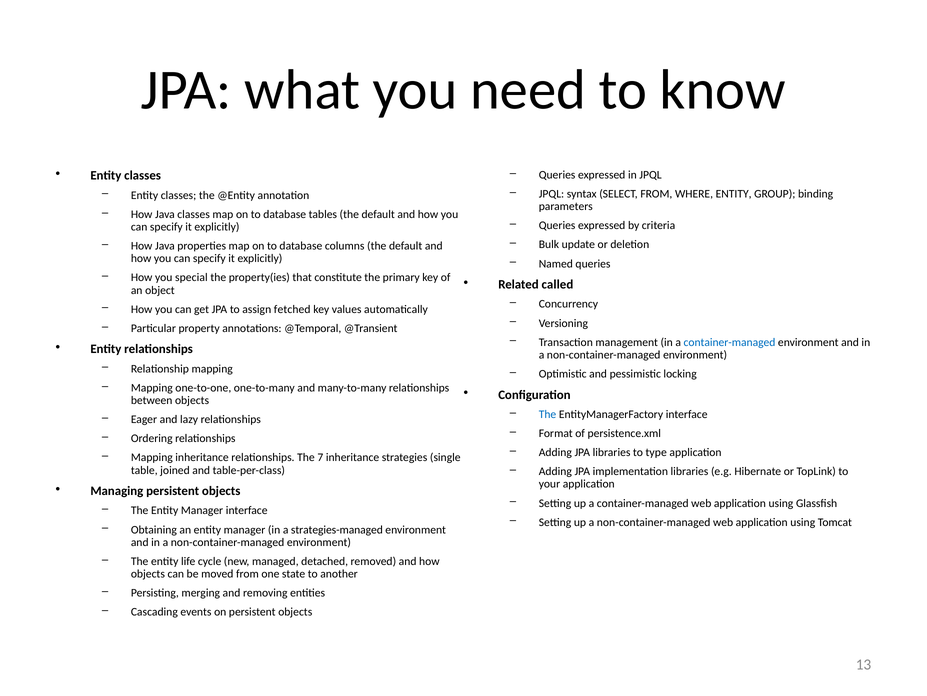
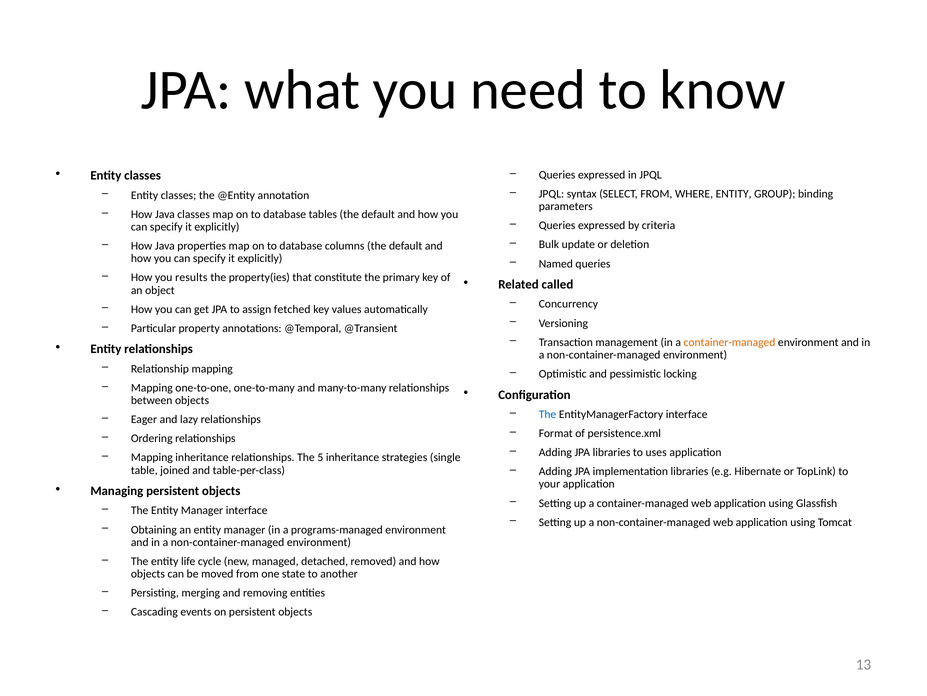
special: special -> results (191, 277)
container-managed colour: blue -> orange (729, 342)
type: type -> uses (656, 452)
7: 7 -> 5 (320, 457)
strategies-managed: strategies-managed -> programs-managed (337, 529)
